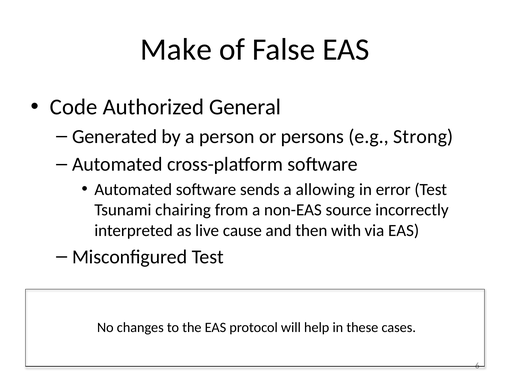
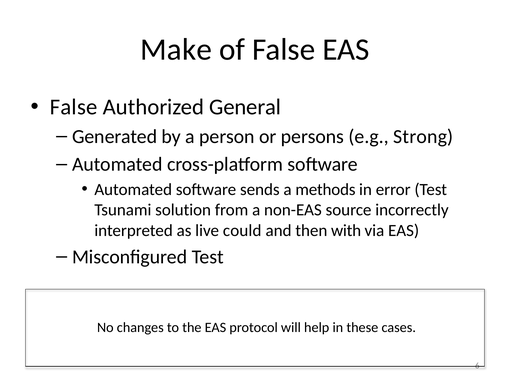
Code: Code -> False (74, 107)
allowing: allowing -> methods (325, 189)
chairing: chairing -> solution (183, 210)
cause: cause -> could (242, 230)
